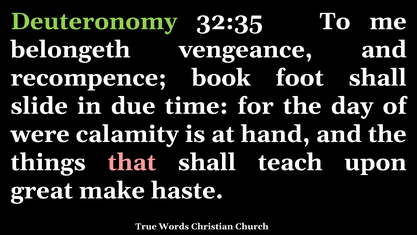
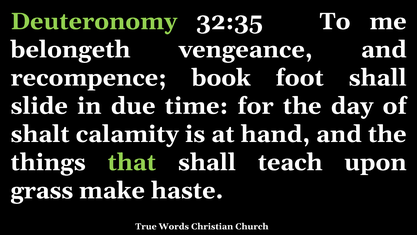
were: were -> shalt (40, 134)
that colour: pink -> light green (132, 162)
great: great -> grass (42, 190)
